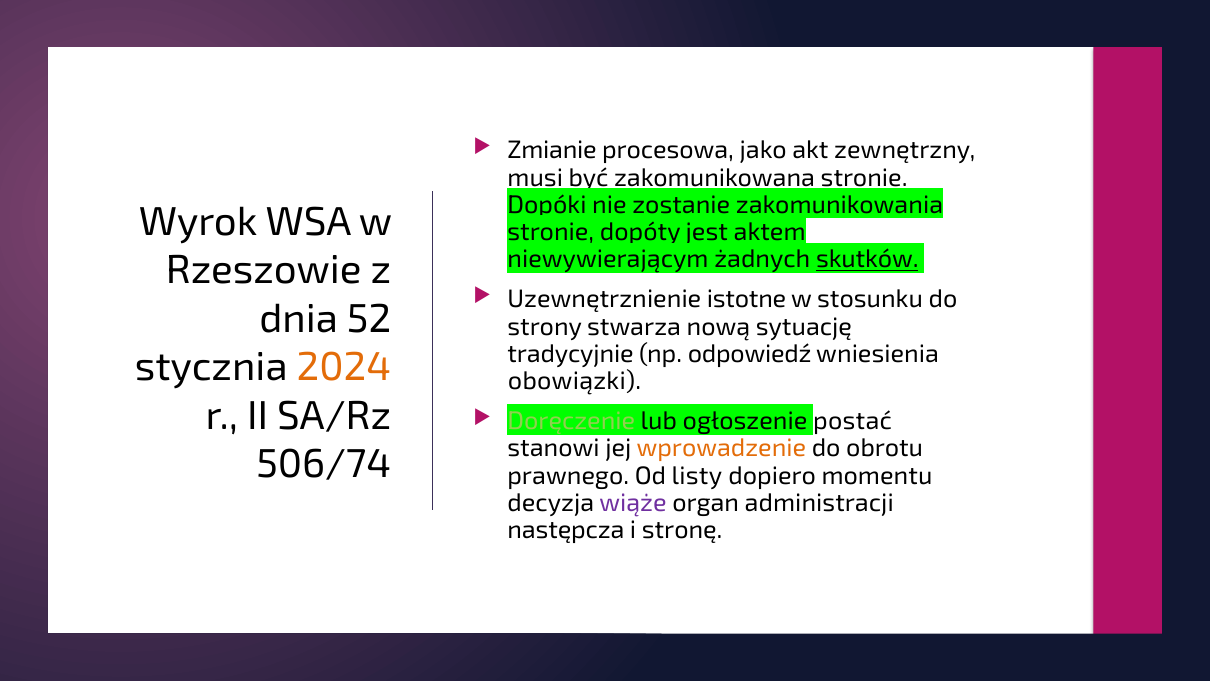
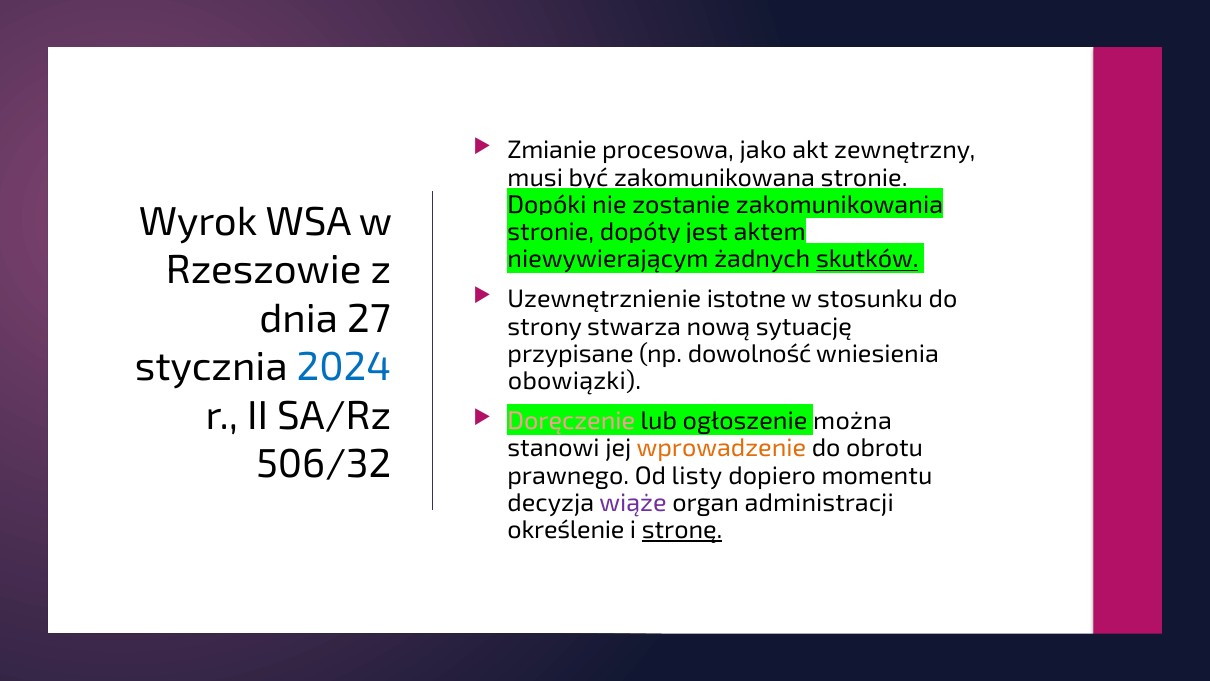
52: 52 -> 27 (369, 319)
tradycyjnie: tradycyjnie -> przypisane (571, 354)
odpowiedź: odpowiedź -> dowolność (750, 354)
2024 colour: orange -> blue (344, 367)
Doręczenie colour: light green -> pink (571, 421)
postać: postać -> można (853, 421)
506/74: 506/74 -> 506/32 (324, 464)
następcza: następcza -> określenie (566, 530)
stronę underline: none -> present (682, 530)
